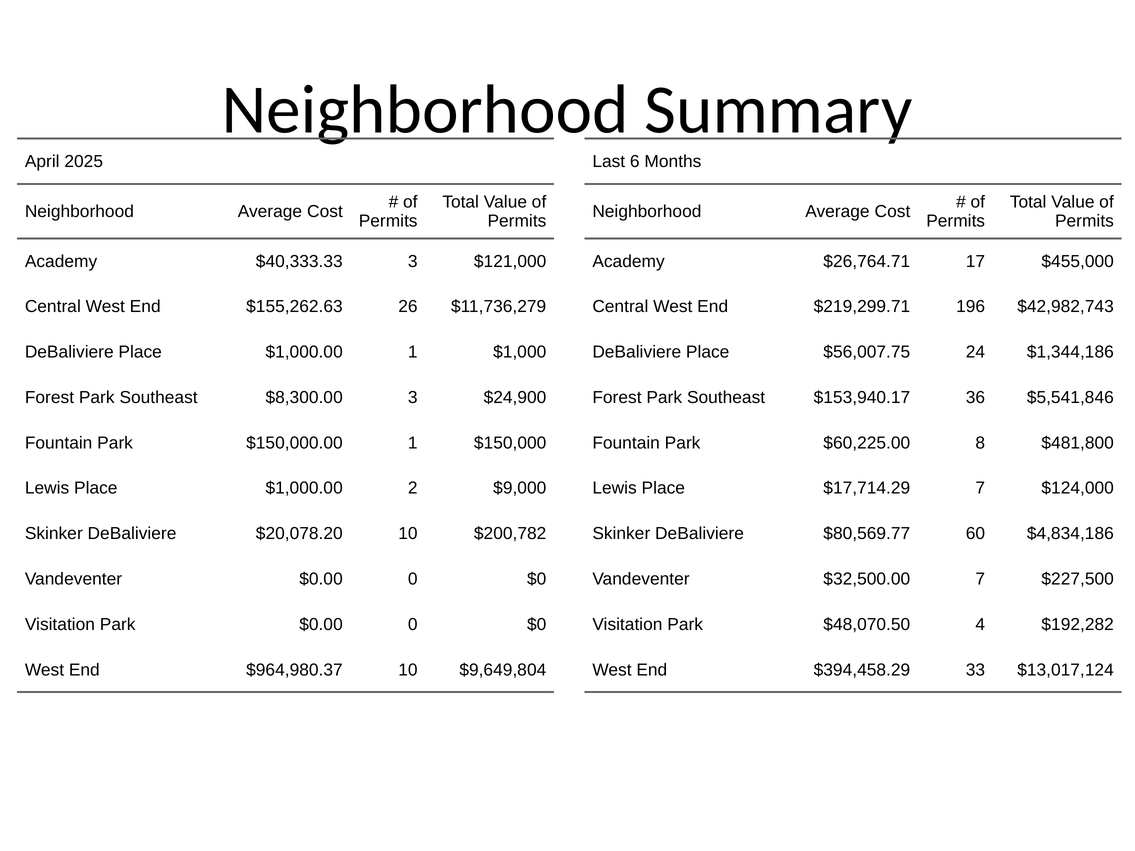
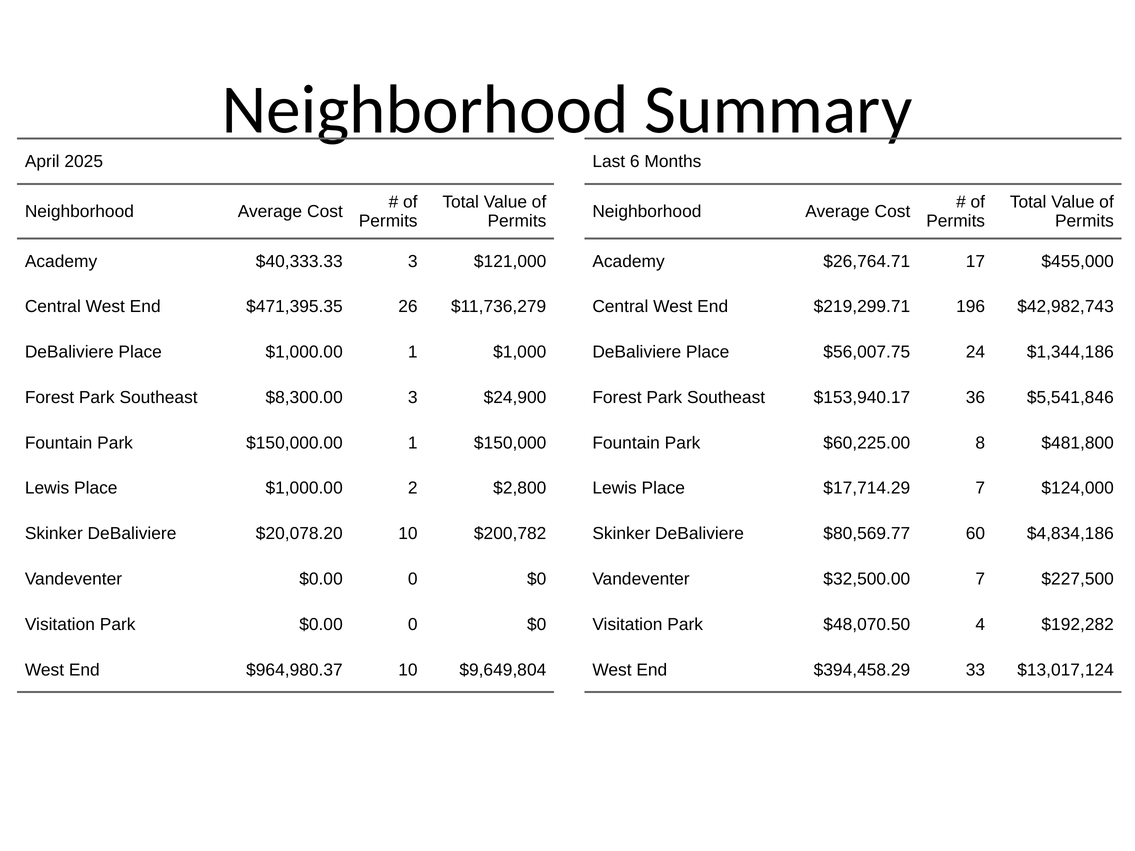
$155,262.63: $155,262.63 -> $471,395.35 (294, 307)
$9,000: $9,000 -> $2,800 (520, 488)
